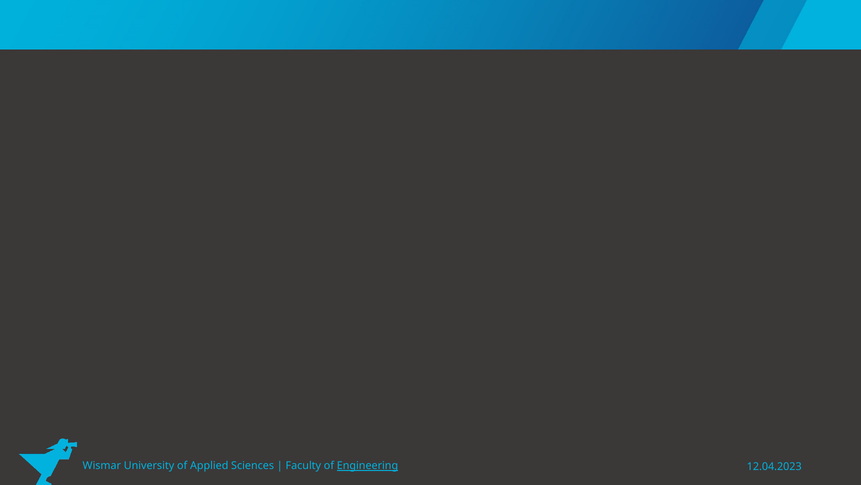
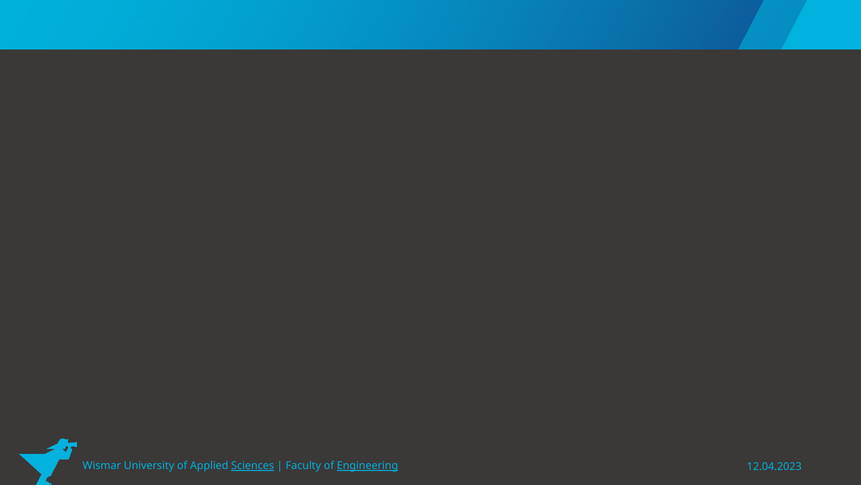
Sciences underline: none -> present (253, 465)
